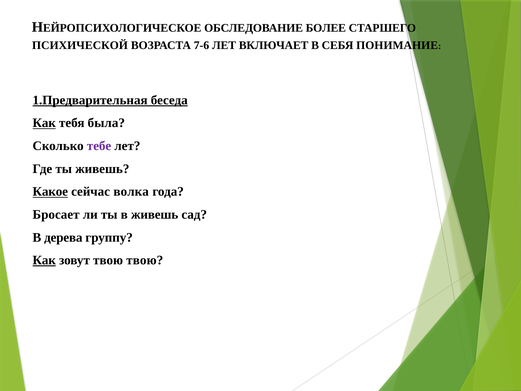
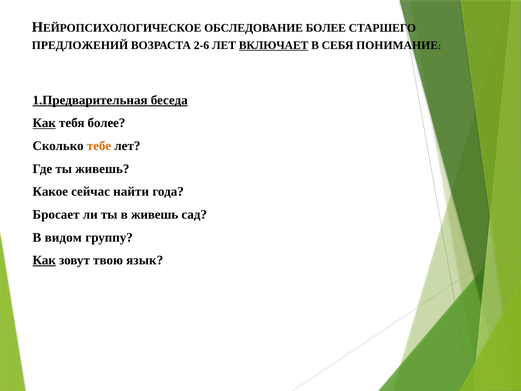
ПСИХИЧЕСКОЙ: ПСИХИЧЕСКОЙ -> ПРЕДЛОЖЕНИЙ (80, 45)
7-6: 7-6 -> 2-6 (201, 45)
ВКЛЮЧАЕТ underline: none -> present (274, 45)
тебя была: была -> более (106, 123)
тебе colour: purple -> orange (99, 146)
Какое underline: present -> none (50, 192)
волка: волка -> найти (131, 192)
дерева: дерева -> видом (63, 237)
твою твою: твою -> язык (145, 260)
